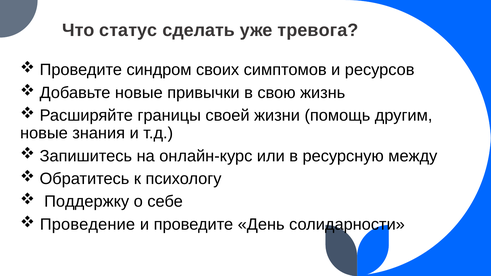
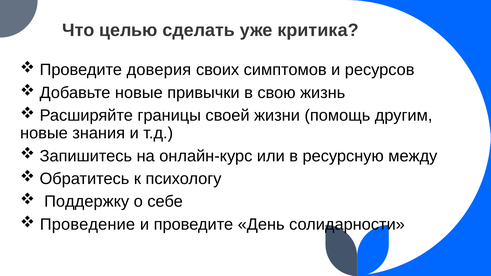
статус: статус -> целью (128, 30)
тревога: тревога -> критика (318, 30)
синдром: синдром -> доверия (159, 70)
